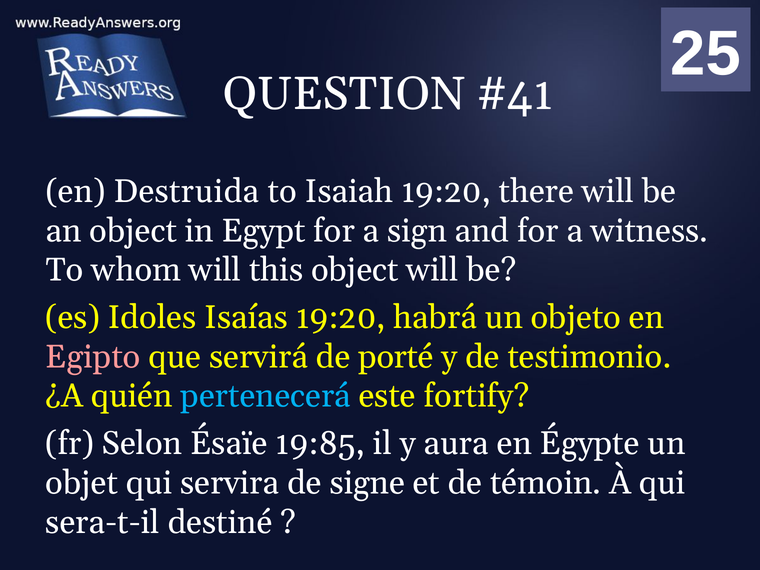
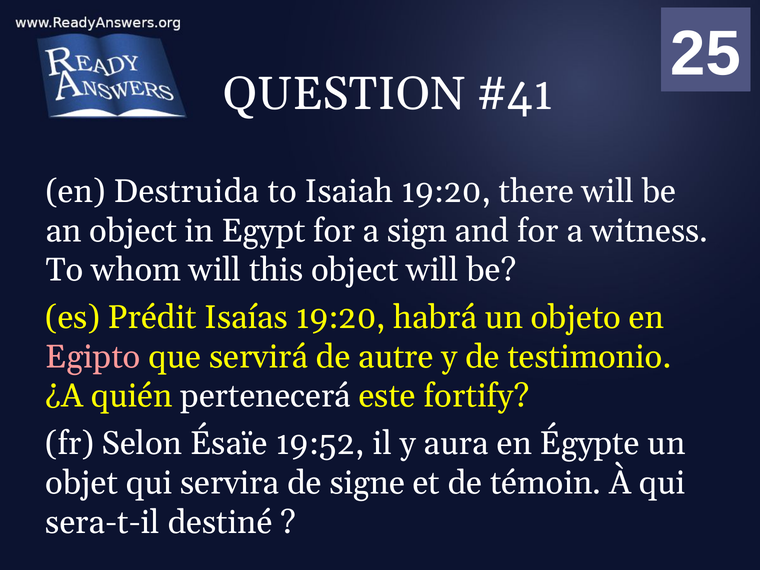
Idoles: Idoles -> Prédit (152, 318)
porté: porté -> autre (396, 357)
pertenecerá colour: light blue -> white (266, 396)
19:85: 19:85 -> 19:52 (320, 444)
